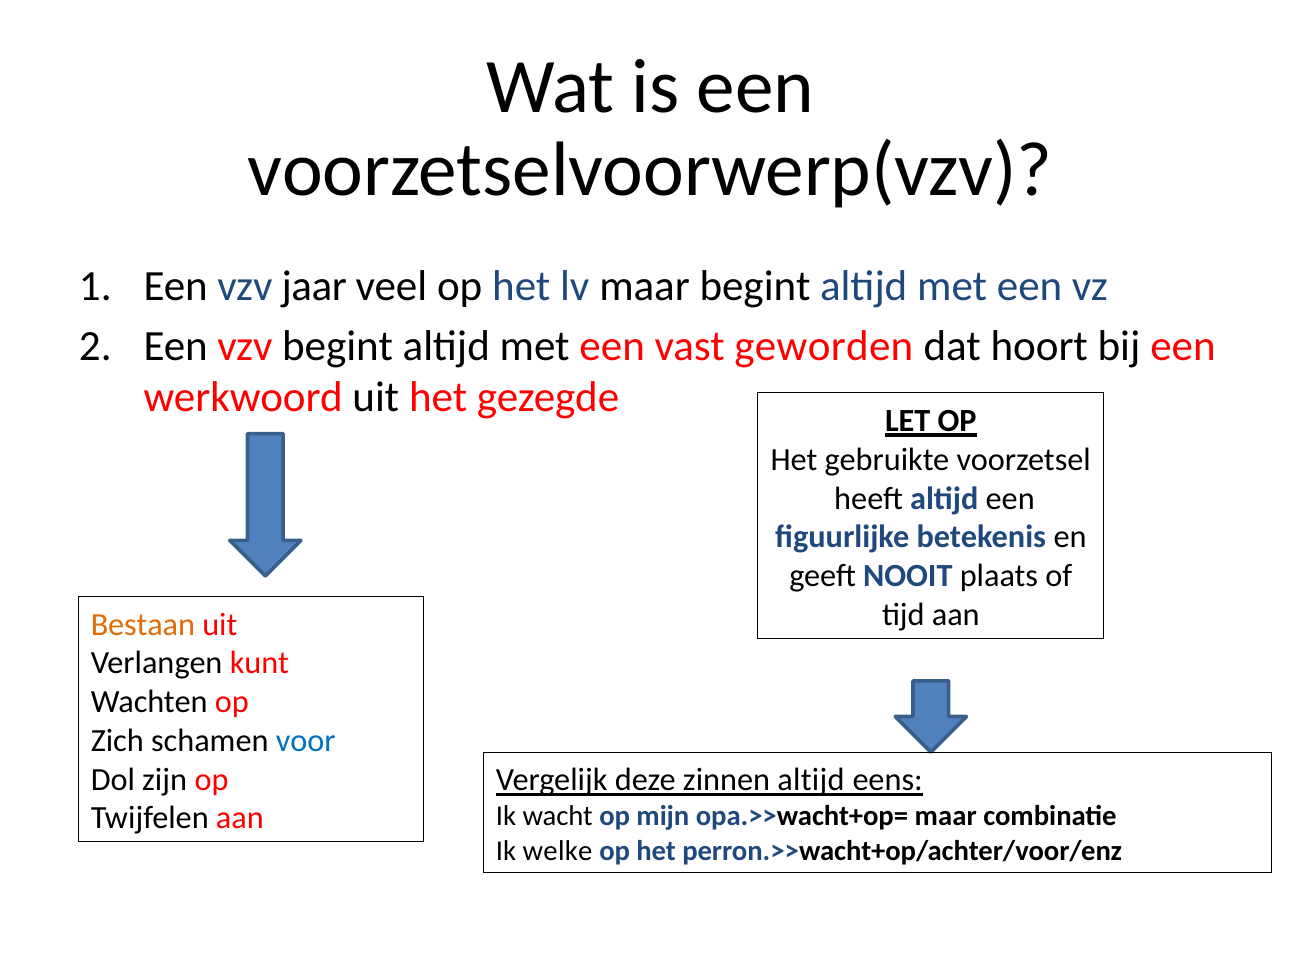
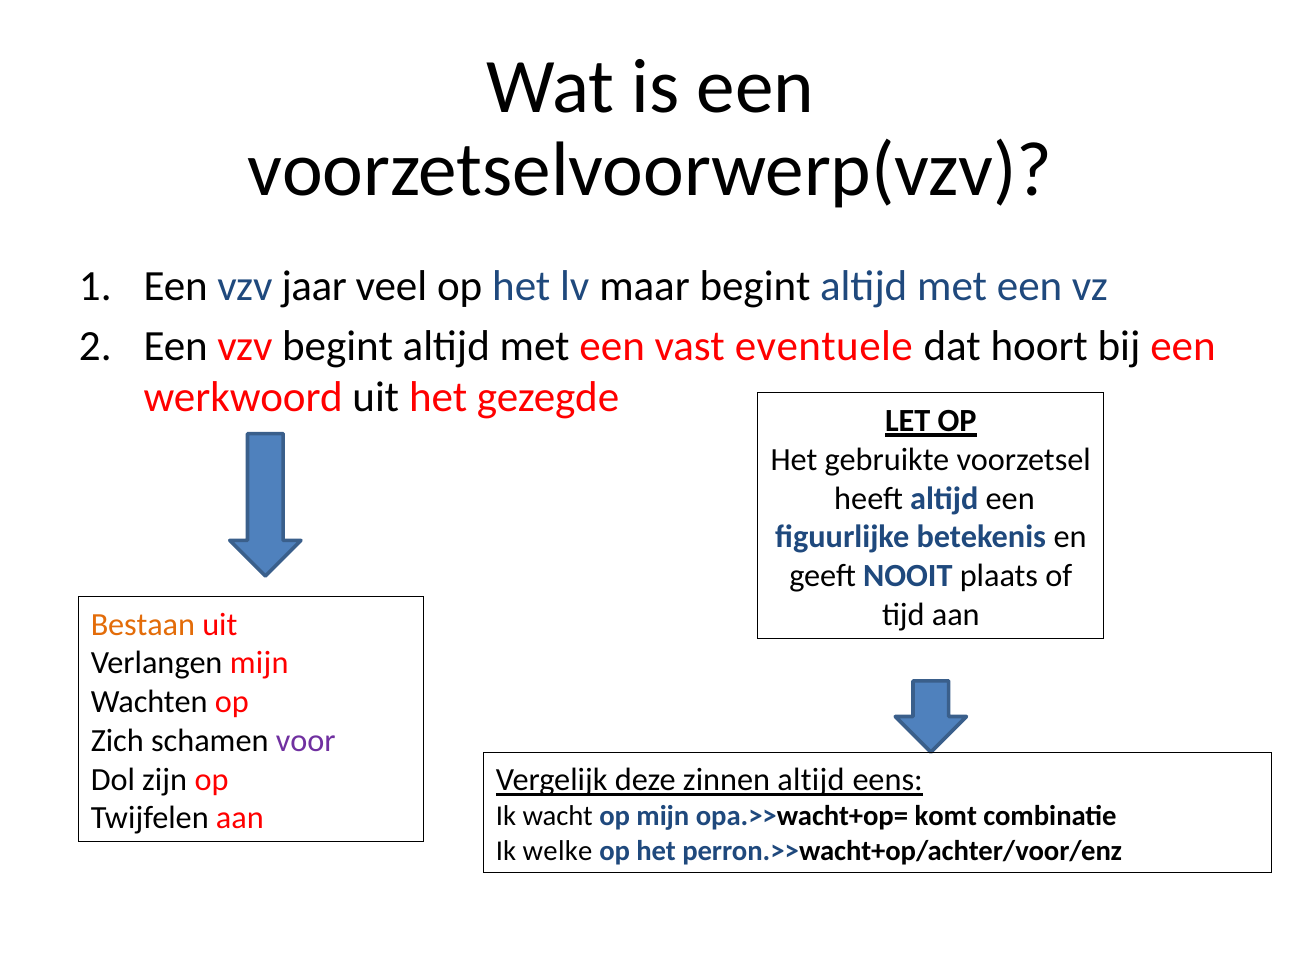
geworden: geworden -> eventuele (824, 346)
Verlangen kunt: kunt -> mijn (259, 663)
voor colour: blue -> purple (306, 741)
opa.>>wacht+op= maar: maar -> komt (946, 816)
